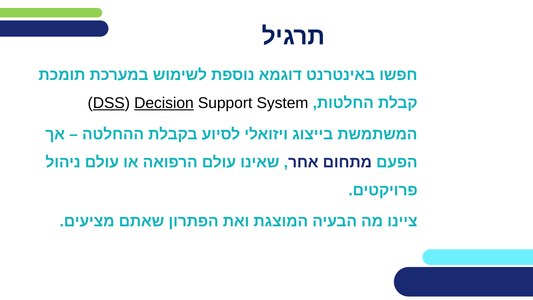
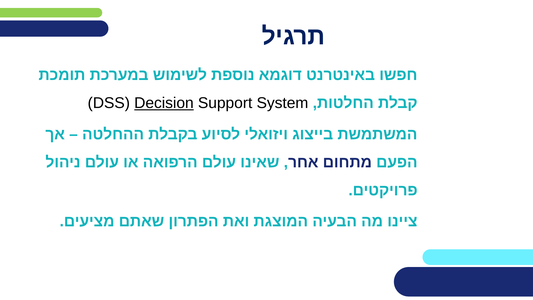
DSS underline: present -> none (109, 103)
